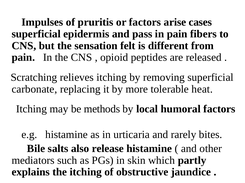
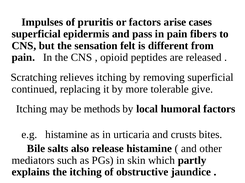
carbonate: carbonate -> continued (34, 89)
heat: heat -> give (202, 89)
rarely: rarely -> crusts (184, 135)
